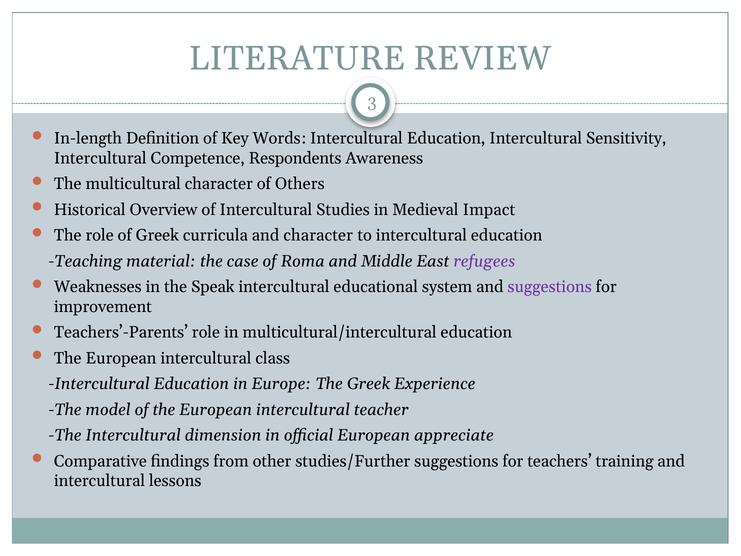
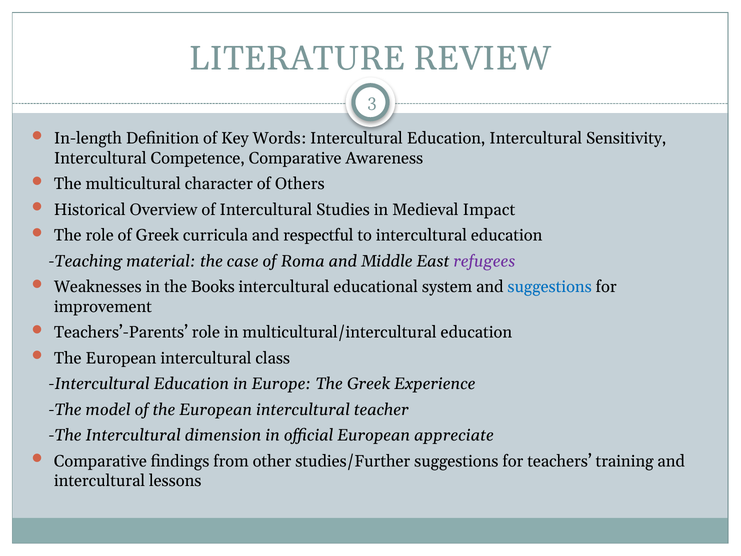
Competence Respondents: Respondents -> Comparative (295, 158)
and character: character -> respectful (318, 235)
Speak: Speak -> Books (213, 287)
suggestions colour: purple -> blue (550, 287)
